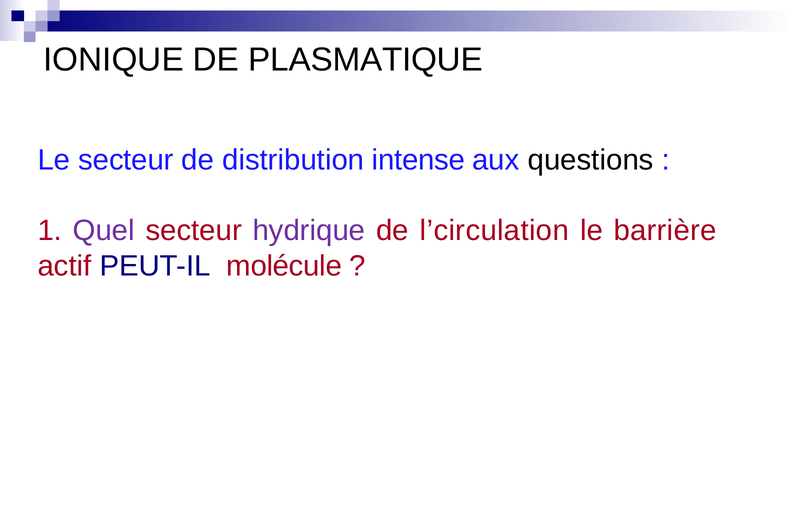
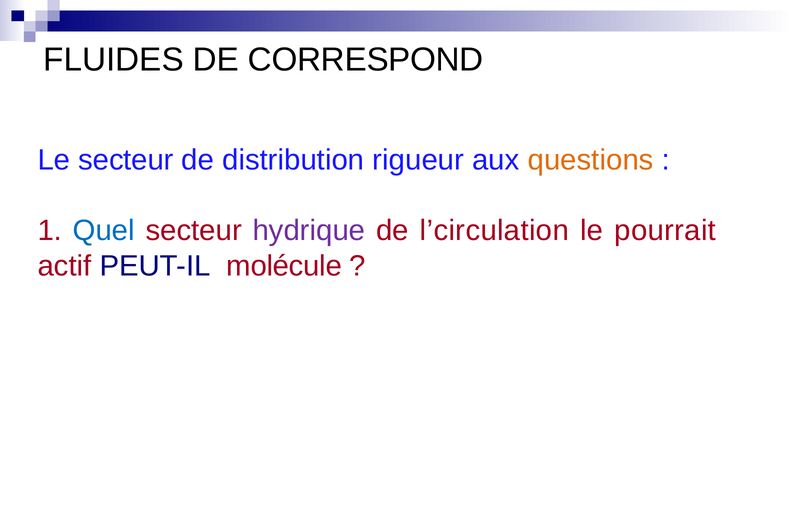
IONIQUE: IONIQUE -> FLUIDES (113, 60)
PLASMATIQUE: PLASMATIQUE -> CORRESPOND (366, 60)
intense: intense -> rigueur (418, 160)
questions colour: black -> orange (591, 160)
Quel colour: purple -> blue (104, 231)
barrière: barrière -> pourrait (665, 231)
